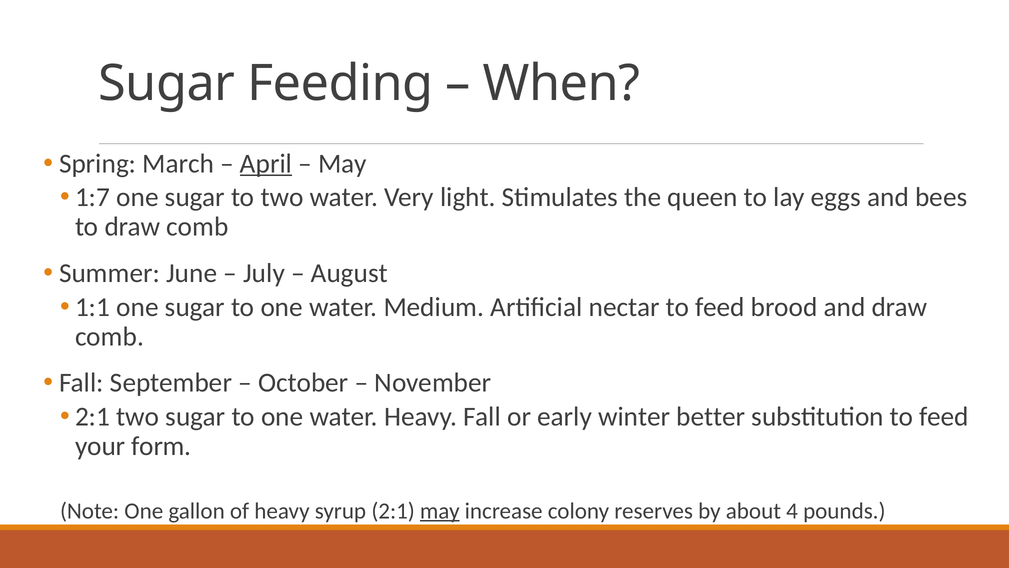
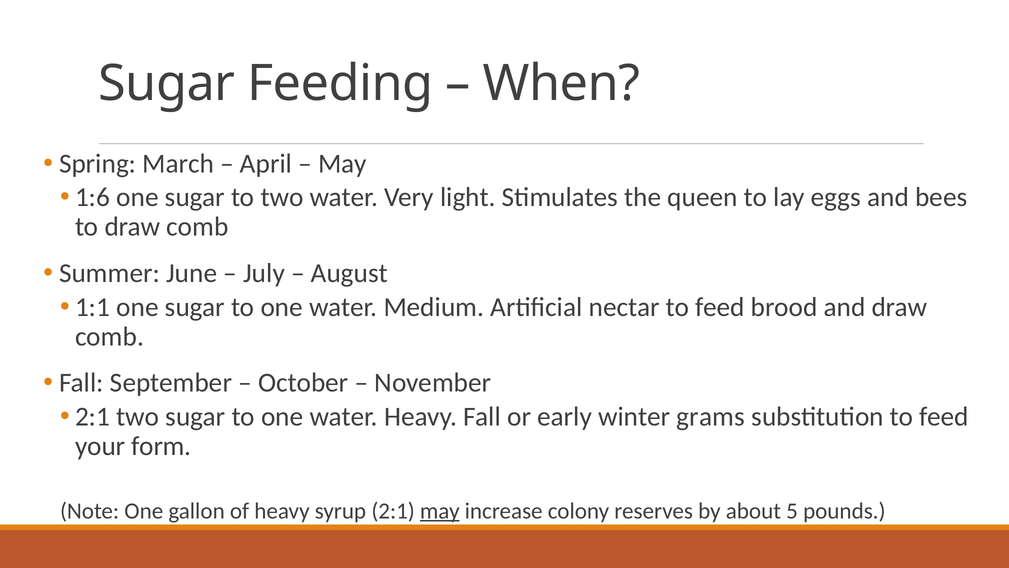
April underline: present -> none (266, 164)
1:7: 1:7 -> 1:6 (93, 197)
better: better -> grams (711, 416)
4: 4 -> 5 (792, 511)
